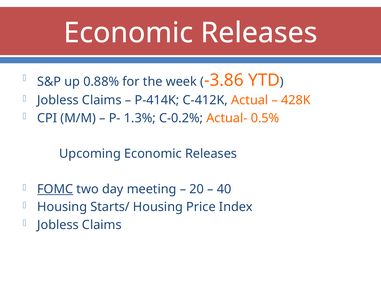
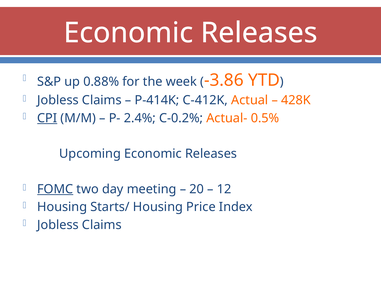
CPI underline: none -> present (47, 118)
1.3%: 1.3% -> 2.4% (140, 118)
40: 40 -> 12 (224, 189)
